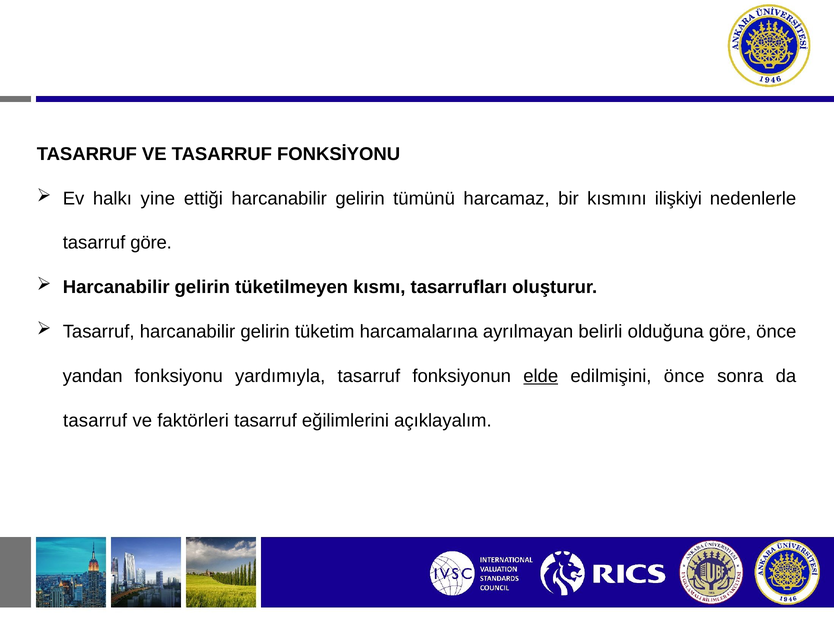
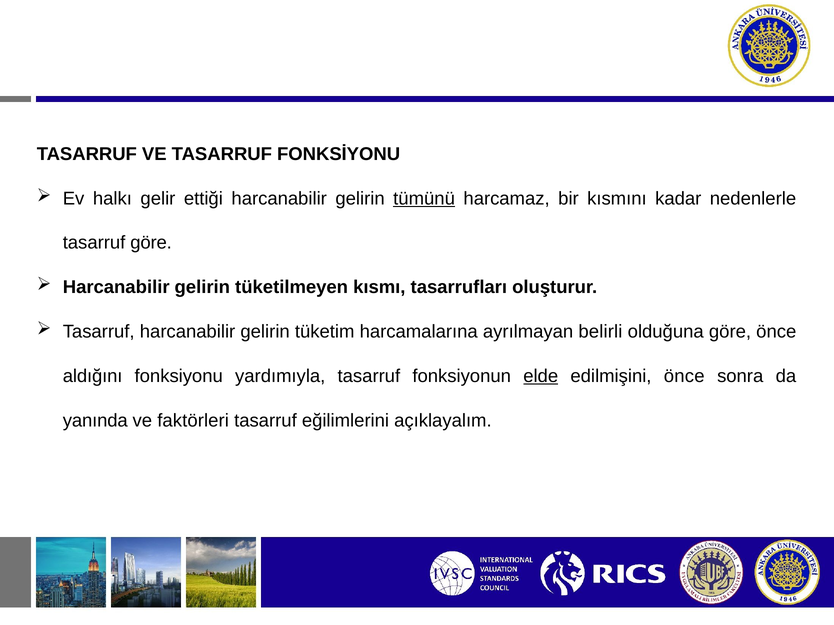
yine: yine -> gelir (158, 199)
tümünü underline: none -> present (424, 199)
ilişkiyi: ilişkiyi -> kadar (678, 199)
yandan: yandan -> aldığını (93, 376)
tasarruf: tasarruf -> yanında (95, 421)
